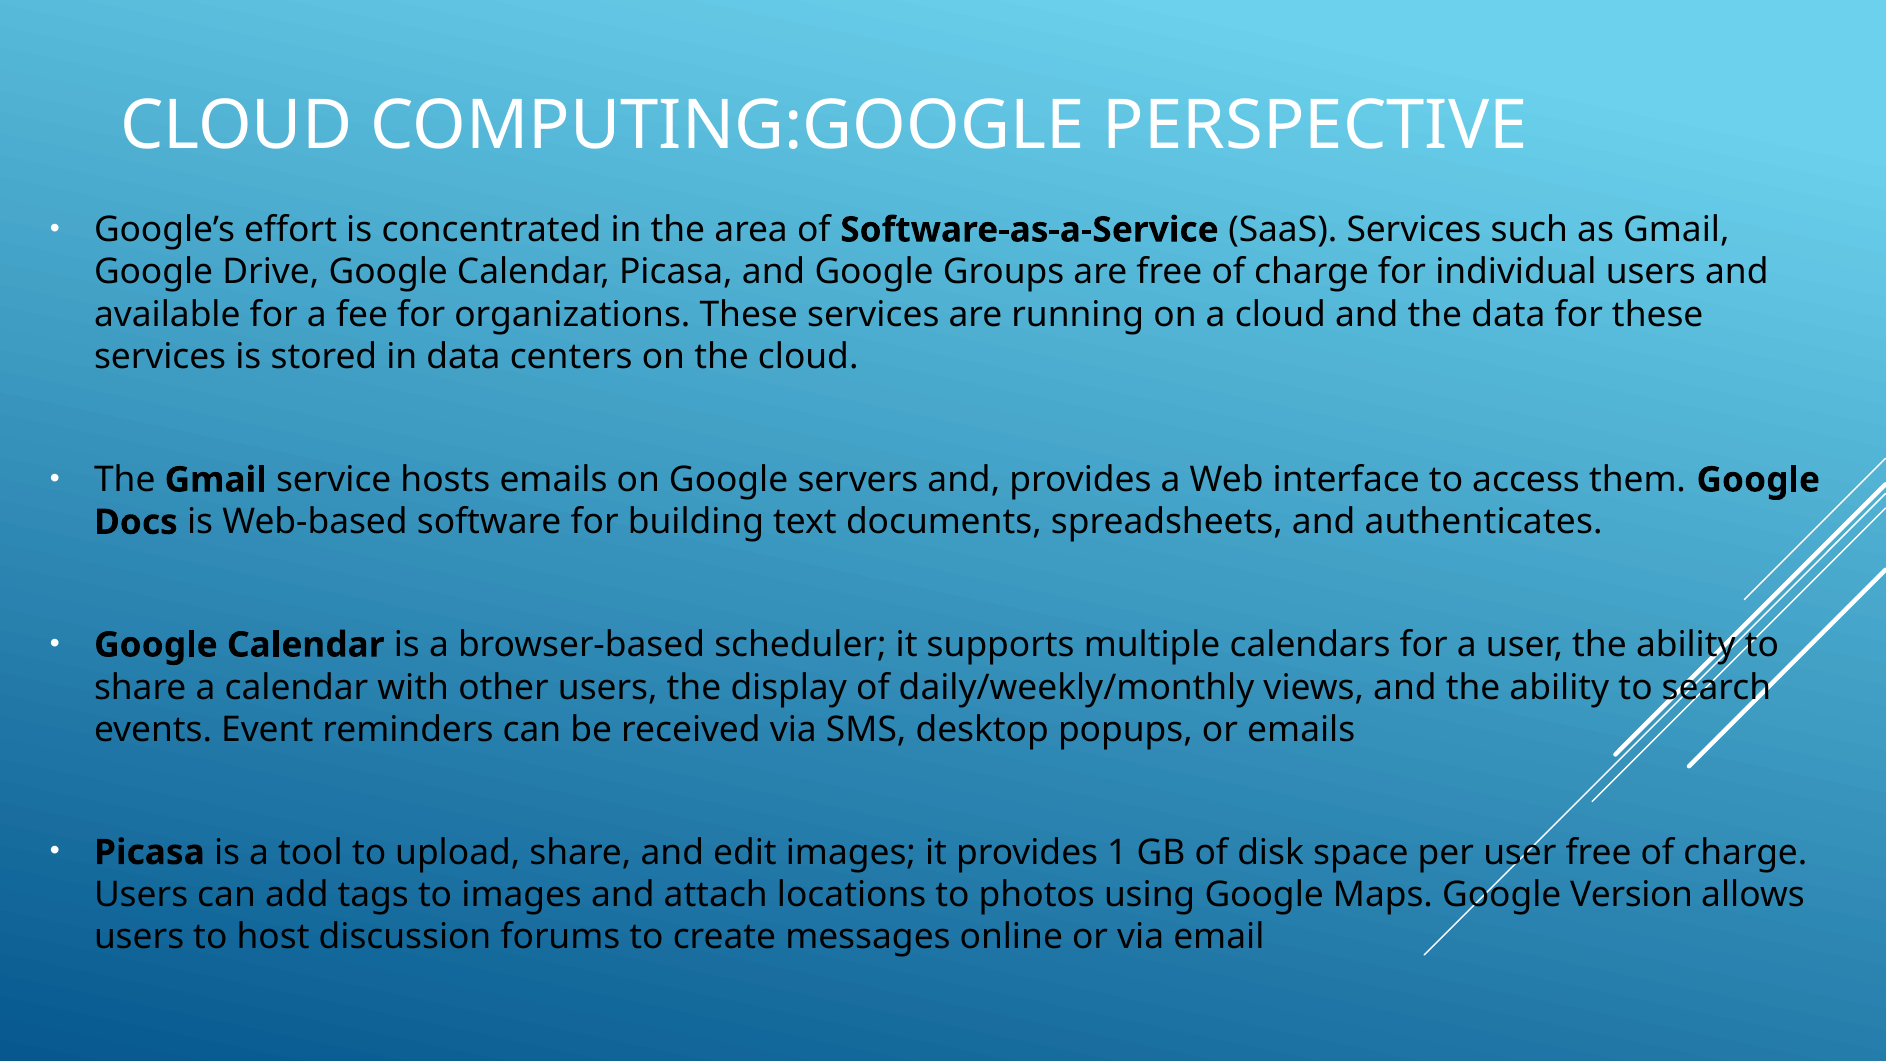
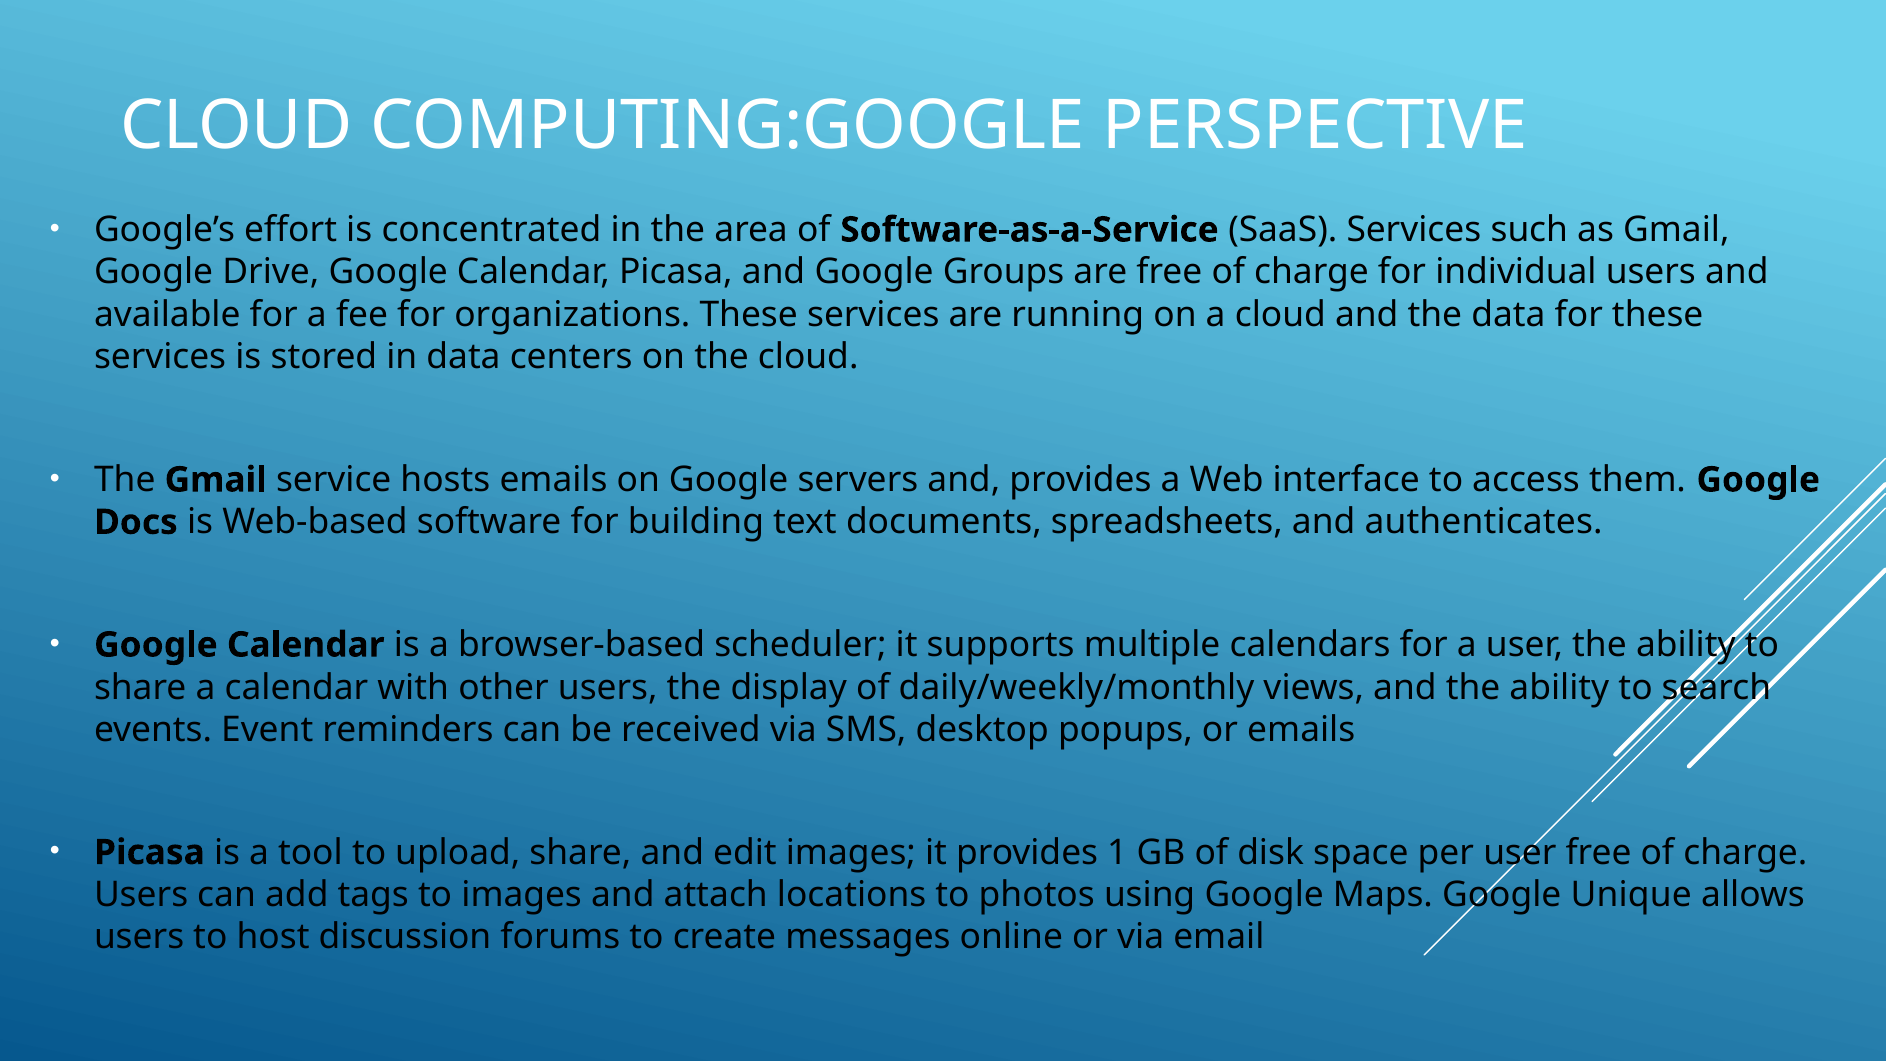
Version: Version -> Unique (1631, 895)
